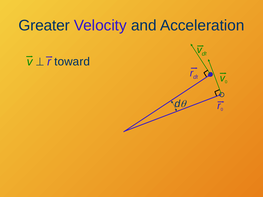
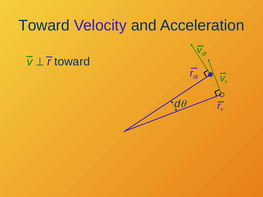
Greater: Greater -> Toward (44, 25)
